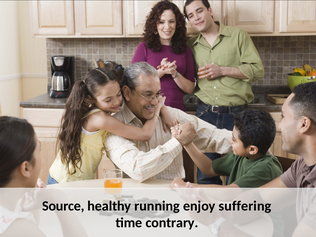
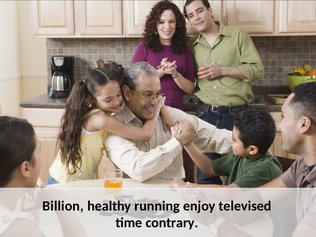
Source: Source -> Billion (63, 206)
suffering: suffering -> televised (245, 206)
